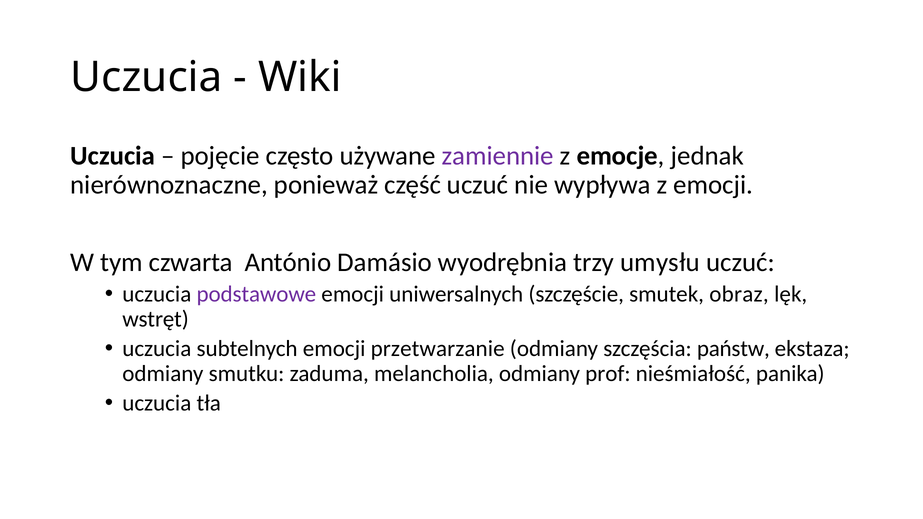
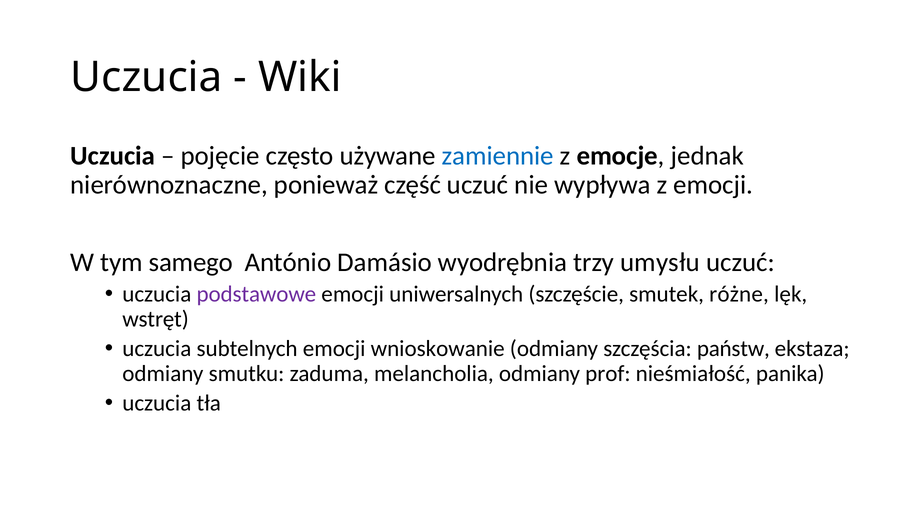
zamiennie colour: purple -> blue (498, 156)
czwarta: czwarta -> samego (191, 262)
obraz: obraz -> różne (739, 294)
przetwarzanie: przetwarzanie -> wnioskowanie (438, 349)
